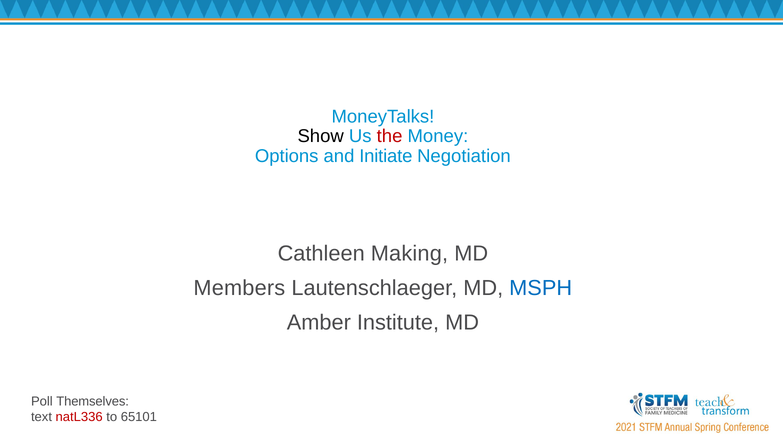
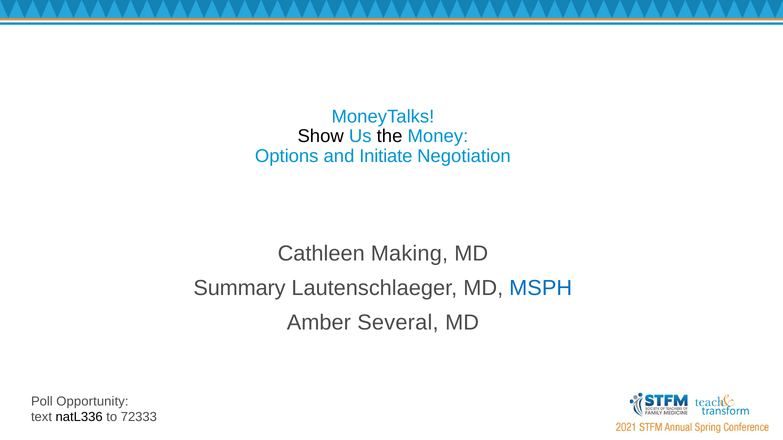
the colour: red -> black (390, 137)
Members: Members -> Summary (240, 288)
Institute: Institute -> Several (398, 323)
Themselves: Themselves -> Opportunity (92, 402)
natL336 colour: red -> black (79, 418)
65101: 65101 -> 72333 (139, 418)
